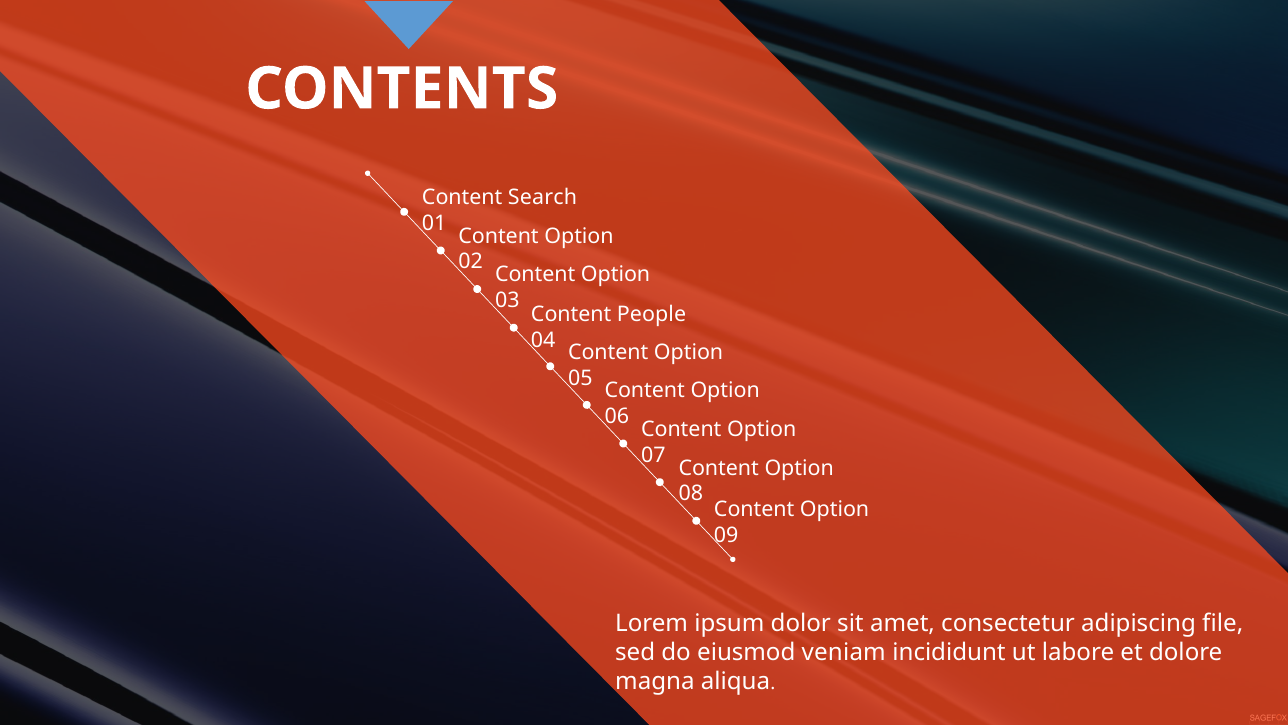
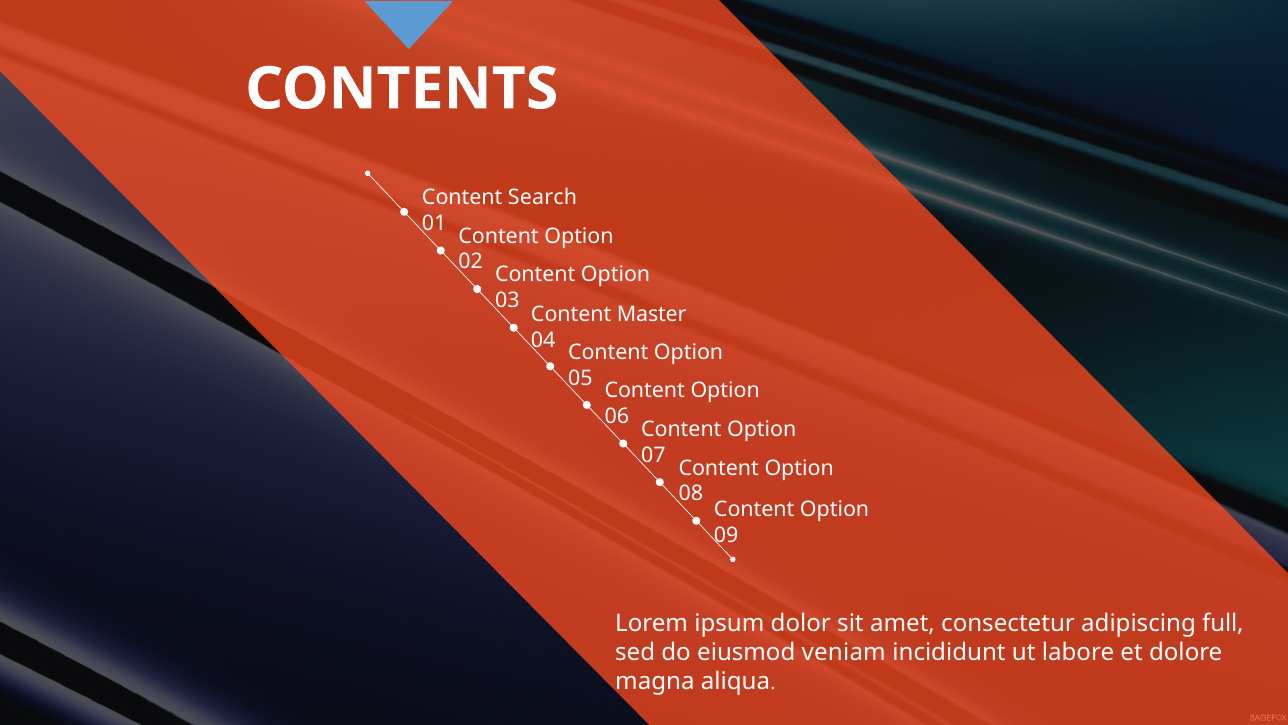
People: People -> Master (652, 314)
file: file -> full (1223, 623)
